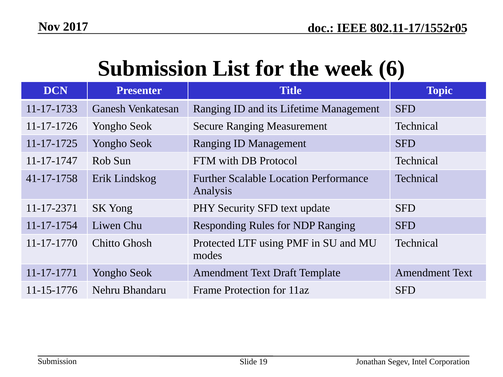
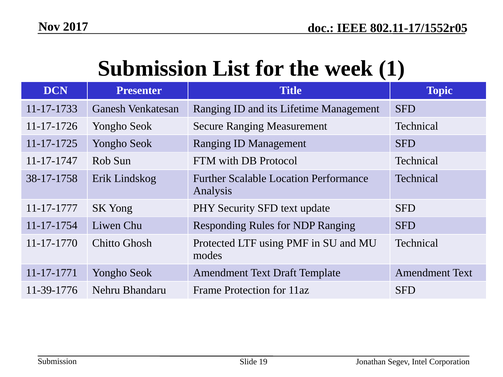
6: 6 -> 1 (392, 69)
41-17-1758: 41-17-1758 -> 38-17-1758 (52, 178)
11-17-2371: 11-17-2371 -> 11-17-1777 (52, 208)
11-15-1776: 11-15-1776 -> 11-39-1776 (52, 290)
